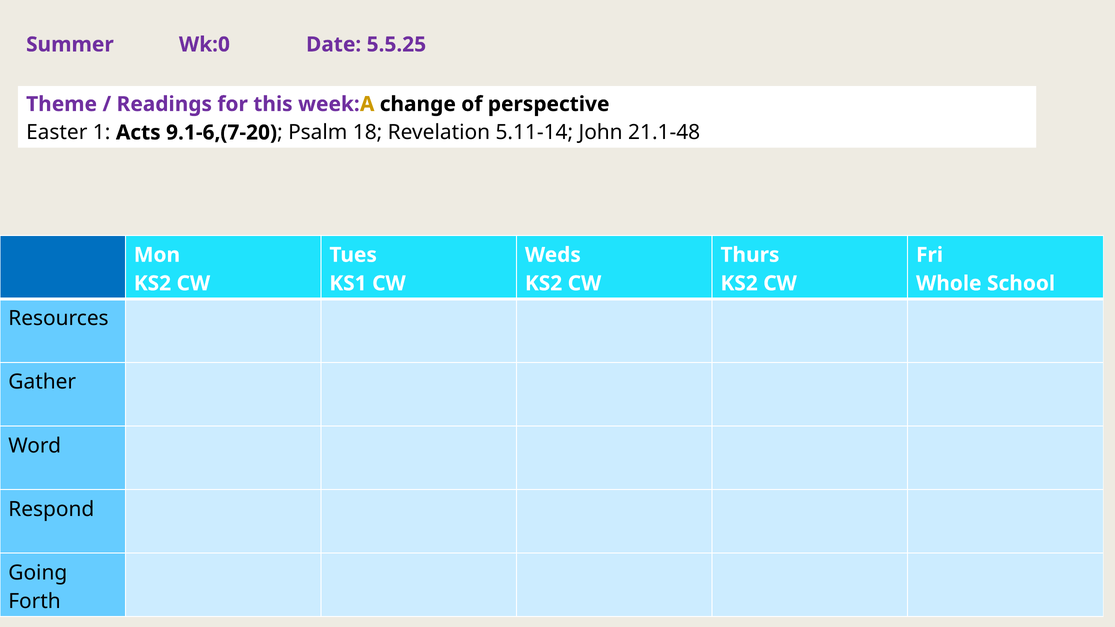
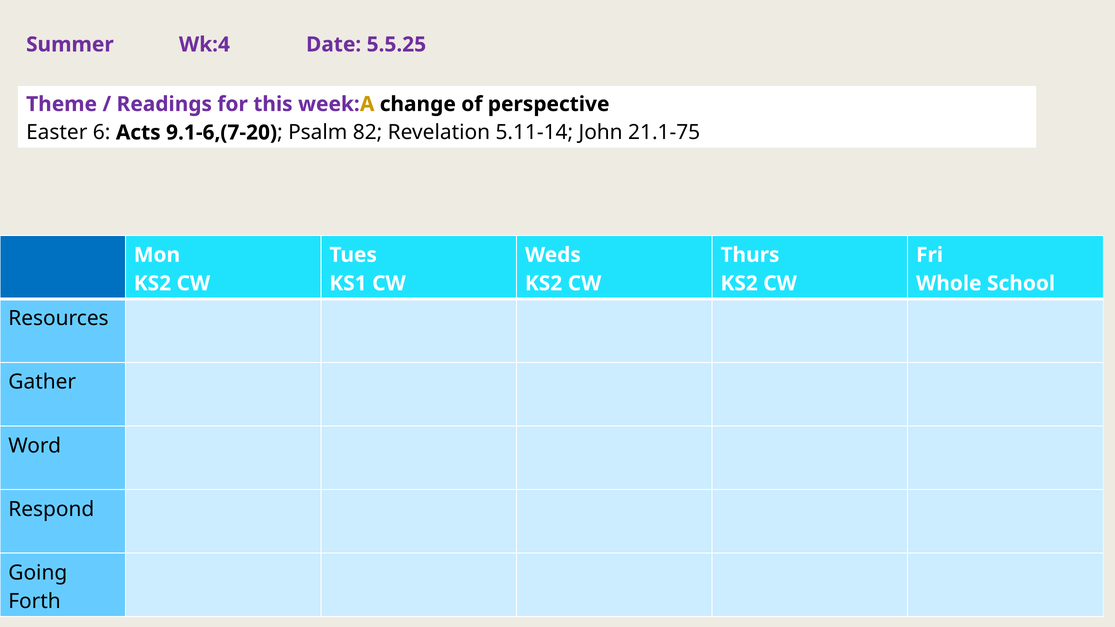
Wk:0: Wk:0 -> Wk:4 (204, 45)
1: 1 -> 6 (102, 133)
18: 18 -> 82 (368, 133)
21.1-48: 21.1-48 -> 21.1-75 (664, 133)
